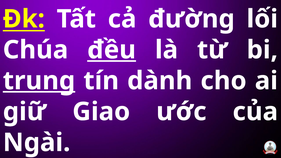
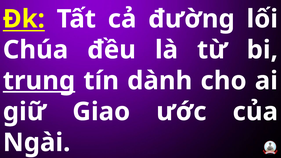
đều underline: present -> none (112, 50)
